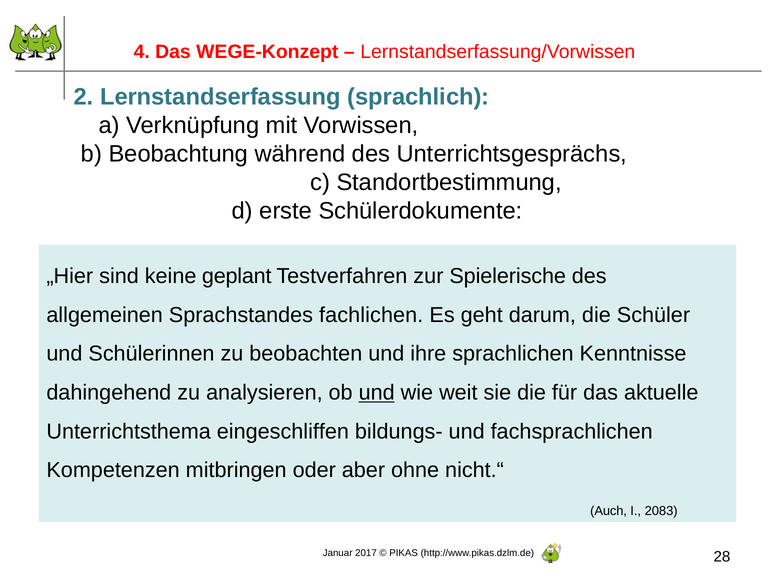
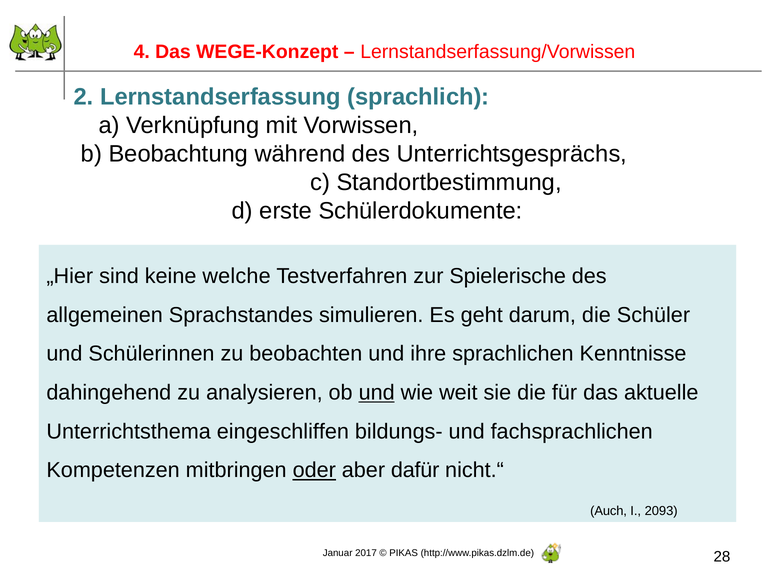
geplant: geplant -> welche (237, 276)
fachlichen: fachlichen -> simulieren (371, 315)
oder underline: none -> present (314, 470)
ohne: ohne -> dafür (415, 470)
2083: 2083 -> 2093 (661, 511)
